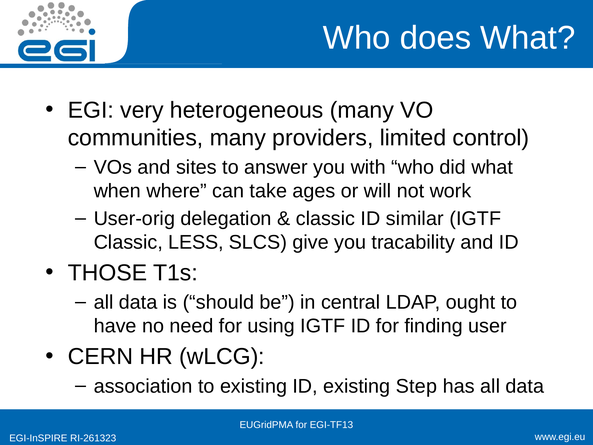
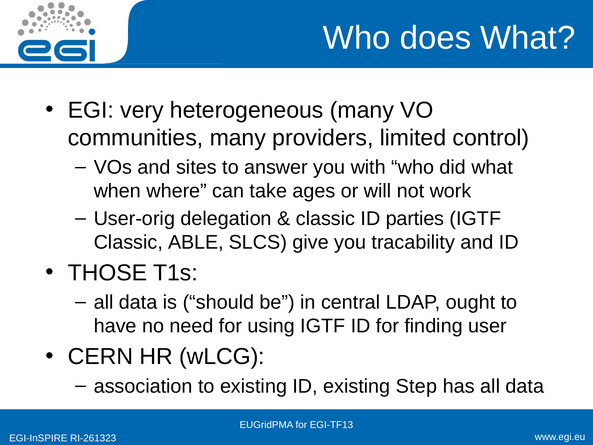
similar: similar -> parties (415, 219)
LESS: LESS -> ABLE (196, 242)
